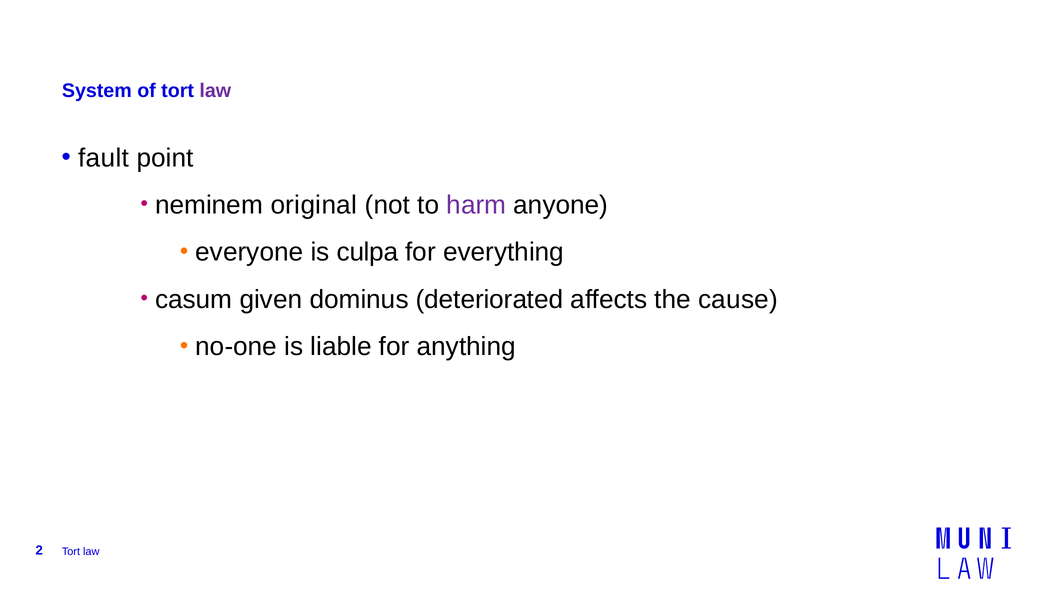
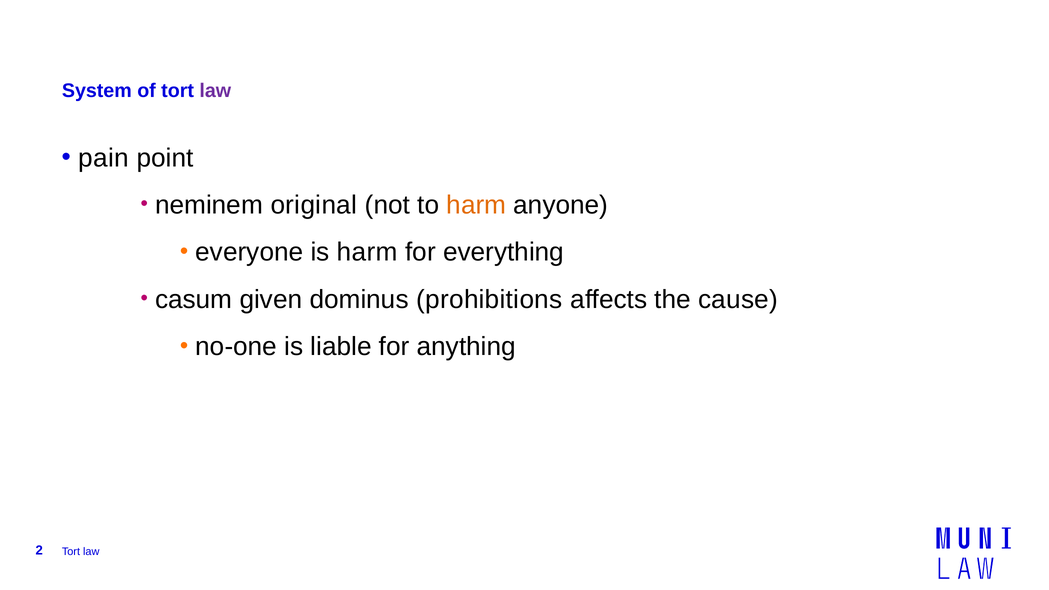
fault: fault -> pain (104, 158)
harm colour: purple -> orange (476, 205)
is culpa: culpa -> harm (367, 252)
deteriorated: deteriorated -> prohibitions (489, 300)
